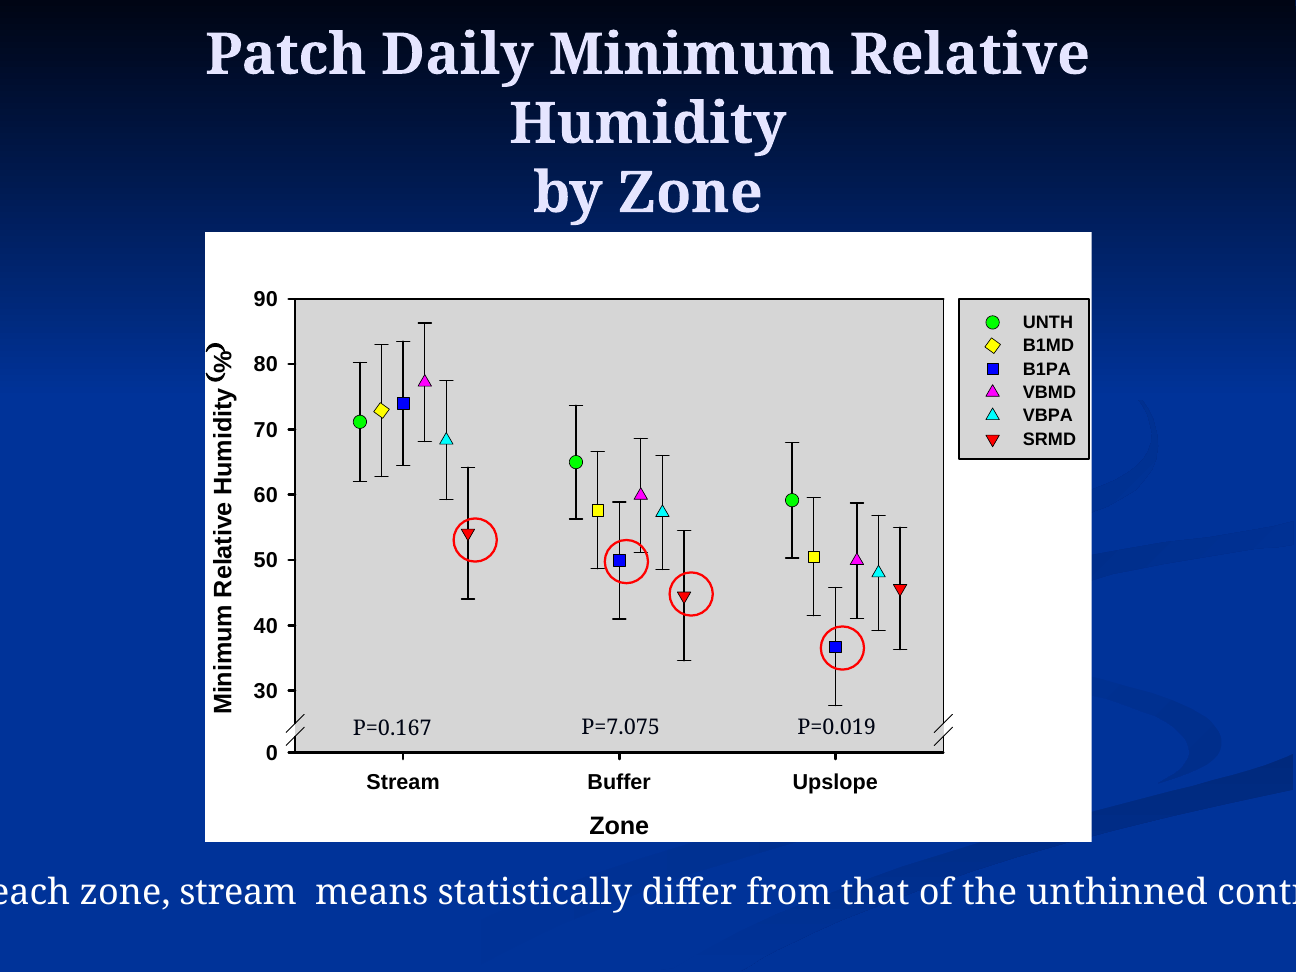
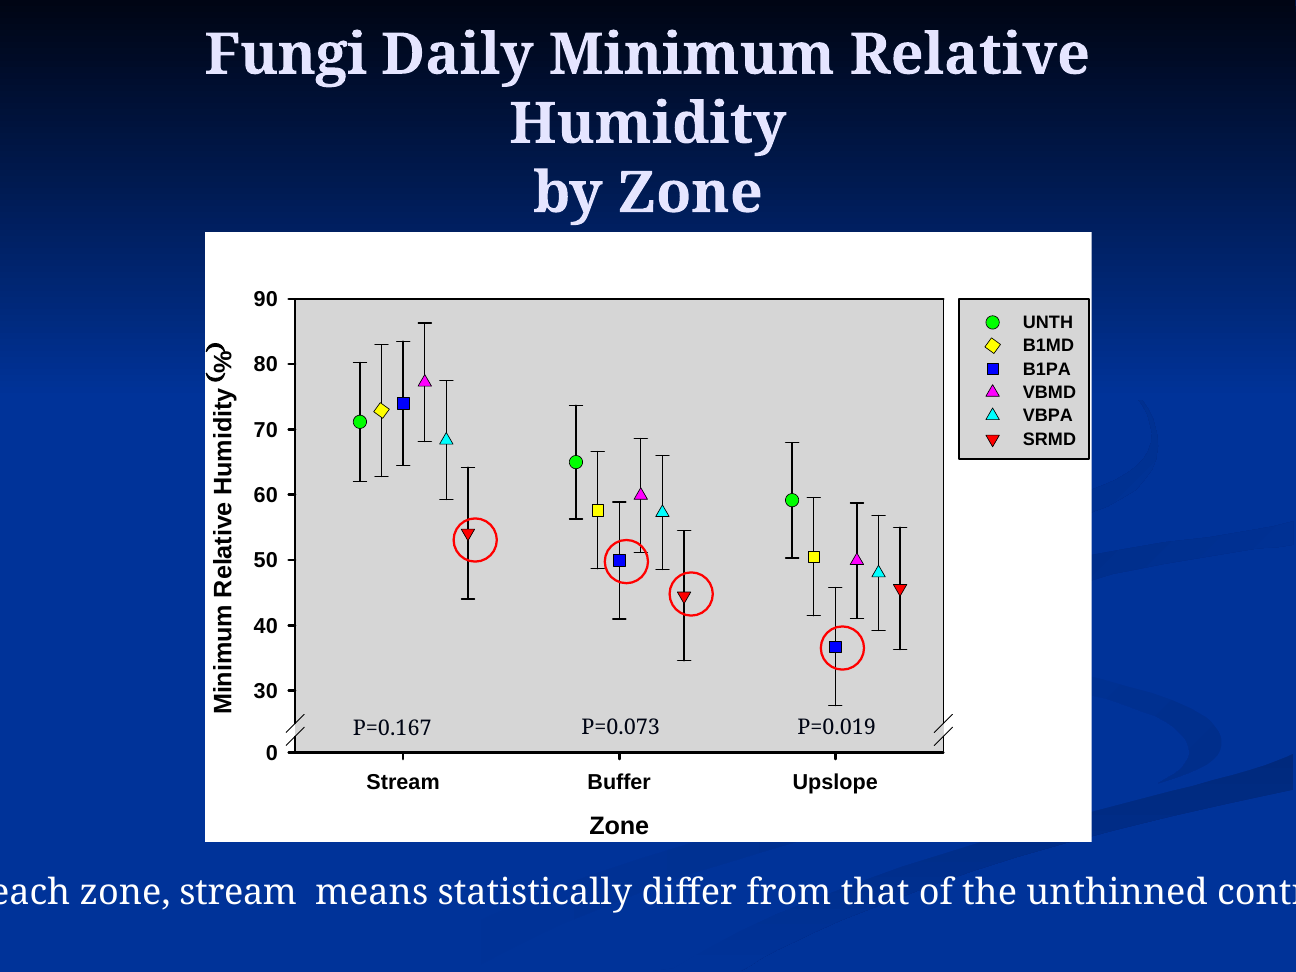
Patch: Patch -> Fungi (286, 55)
P=7.075: P=7.075 -> P=0.073 (621, 727)
